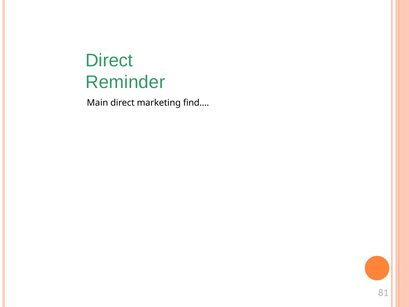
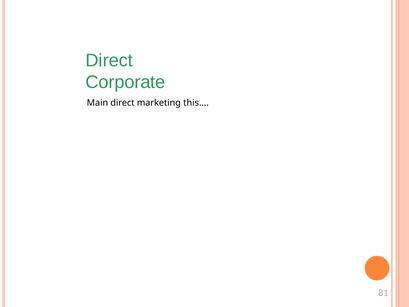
Reminder: Reminder -> Corporate (125, 82)
find…: find… -> this… (196, 103)
